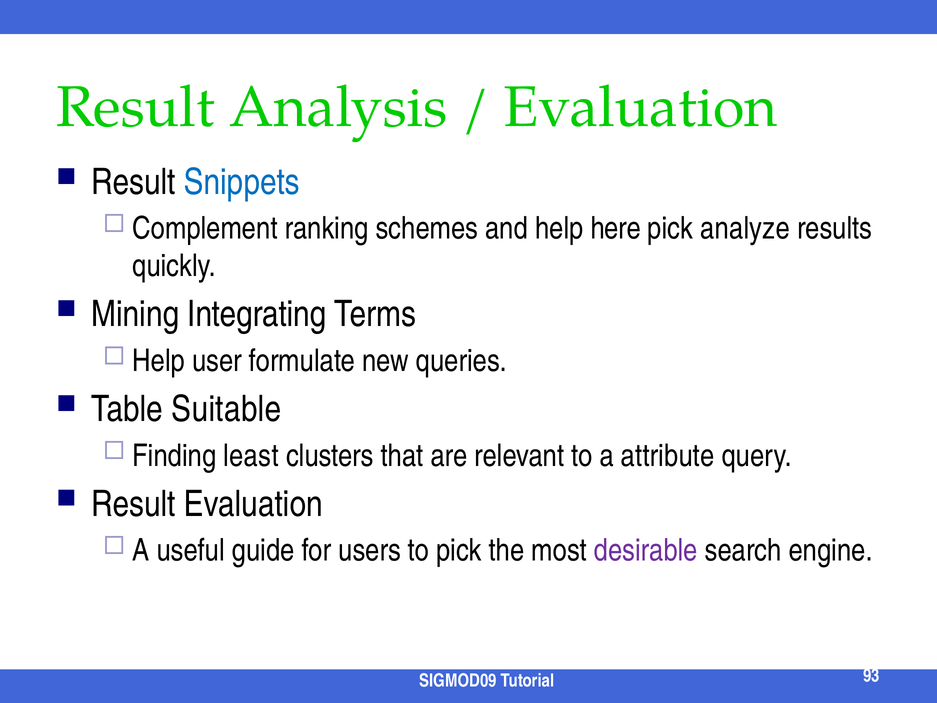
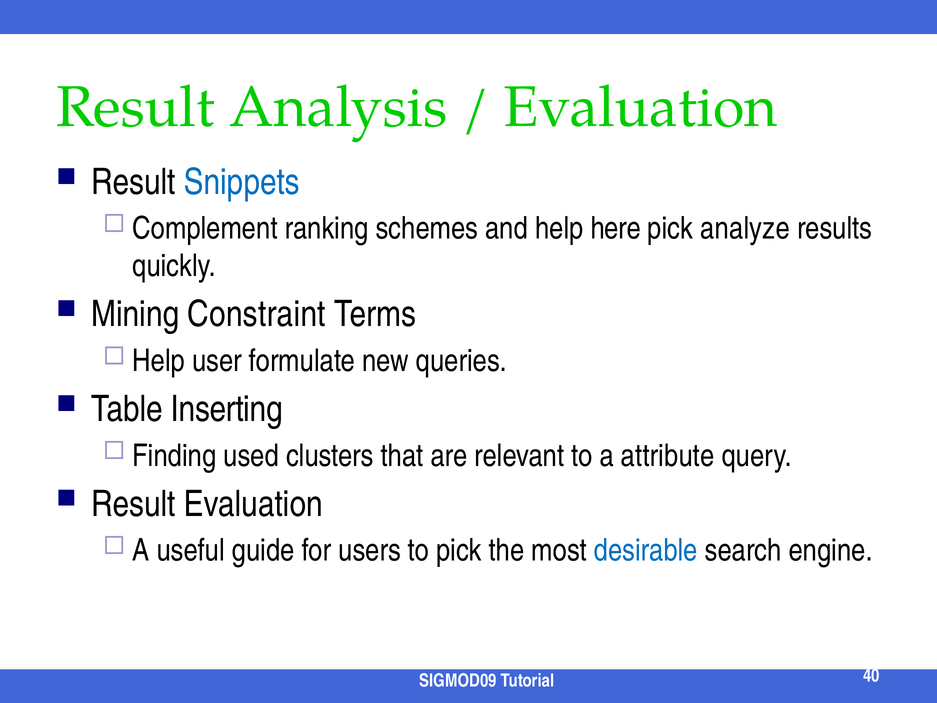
Integrating: Integrating -> Constraint (257, 314)
Suitable: Suitable -> Inserting (227, 409)
least: least -> used (251, 456)
desirable colour: purple -> blue (646, 550)
93: 93 -> 40 (871, 675)
